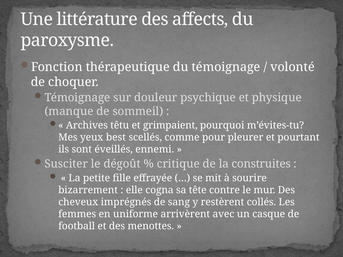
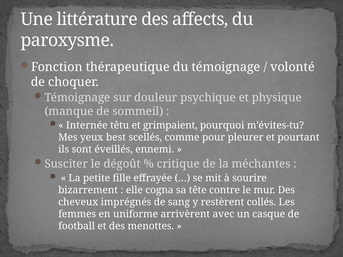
Archives: Archives -> Internée (87, 126)
construites: construites -> méchantes (261, 164)
